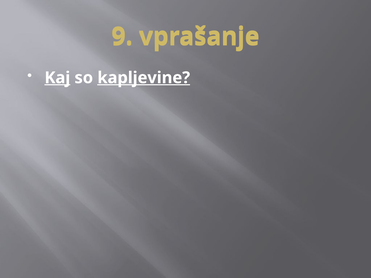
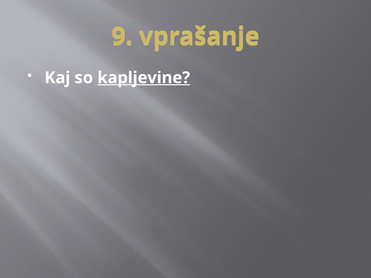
Kaj underline: present -> none (57, 78)
